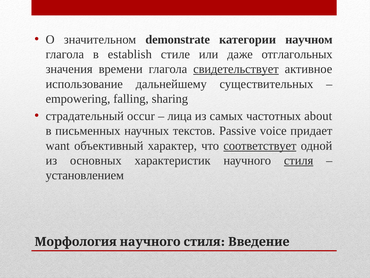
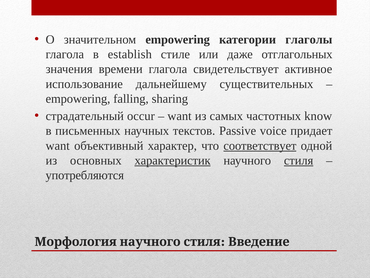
значительном demonstrate: demonstrate -> empowering (178, 39)
научном: научном -> глаголы (309, 39)
свидетельствует underline: present -> none (236, 69)
лица: лица -> want (180, 116)
about: about -> know (318, 116)
характеристик underline: none -> present (173, 160)
установлением: установлением -> употребляются (85, 175)
